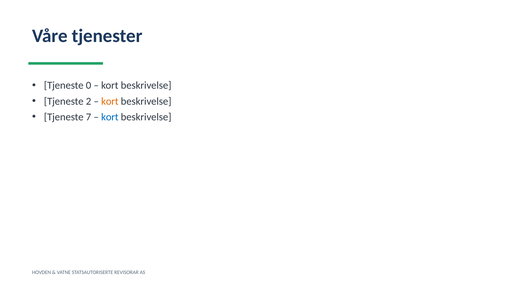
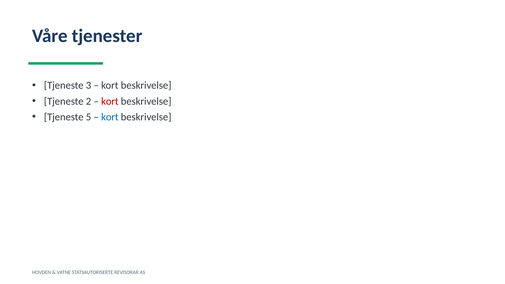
0: 0 -> 3 (89, 86)
kort colour: orange -> red (110, 101)
7: 7 -> 5 (89, 117)
